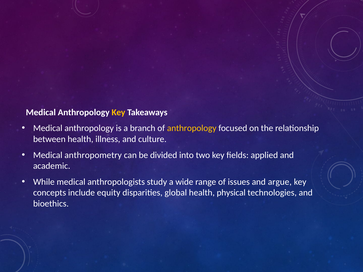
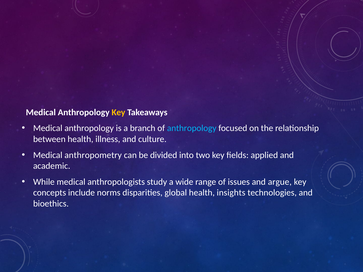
anthropology colour: yellow -> light blue (192, 128)
equity: equity -> norms (109, 193)
physical: physical -> insights (231, 193)
